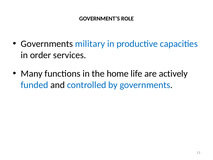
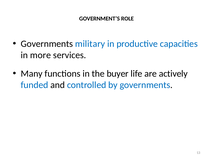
order: order -> more (40, 55)
home: home -> buyer (118, 74)
